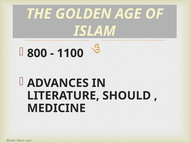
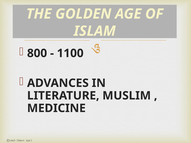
SHOULD: SHOULD -> MUSLIM (127, 96)
